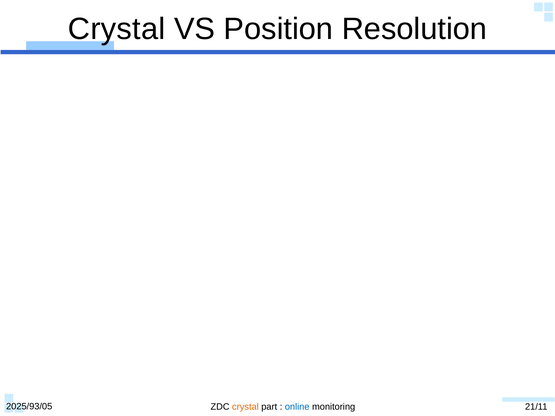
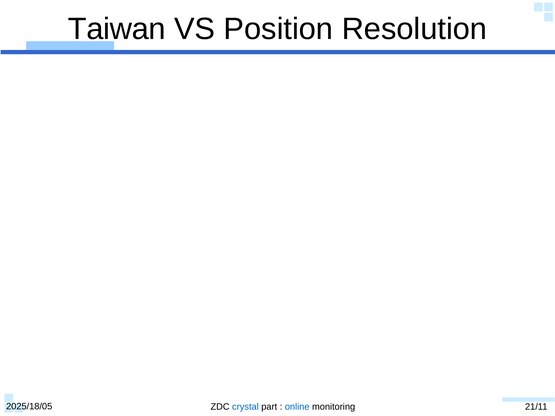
Crystal: Crystal -> Taiwan (117, 29)
2025/93/05: 2025/93/05 -> 2025/18/05 (29, 407)
crystal colour: orange -> blue (245, 407)
